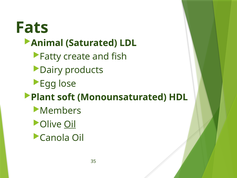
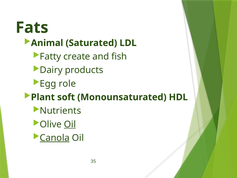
lose: lose -> role (67, 84)
Members: Members -> Nutrients (60, 111)
Canola underline: none -> present (55, 138)
